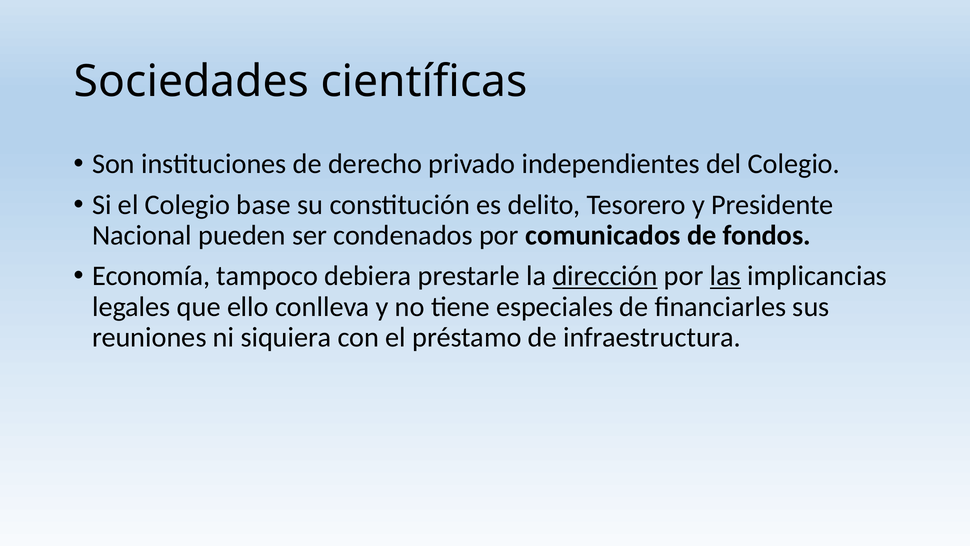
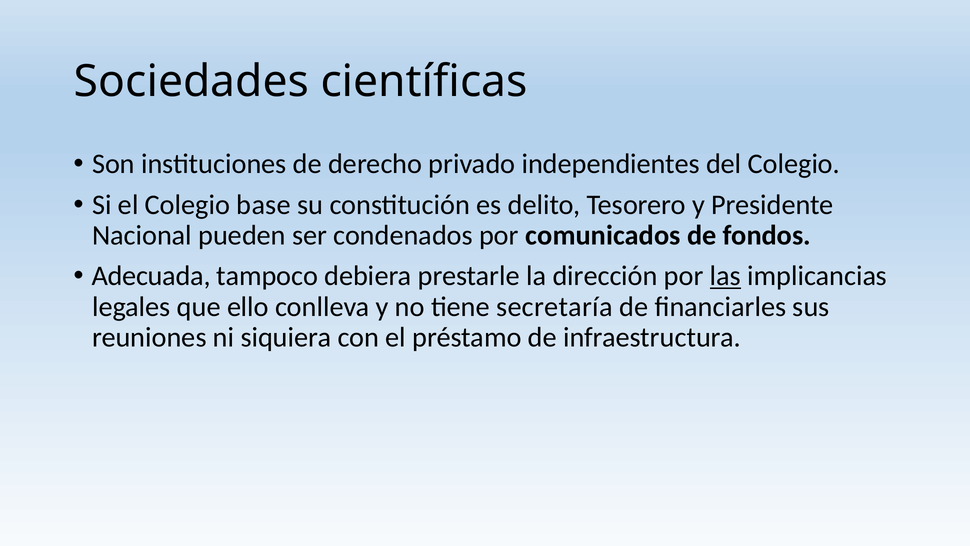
Economía: Economía -> Adecuada (151, 276)
dirección underline: present -> none (605, 276)
especiales: especiales -> secretaría (554, 306)
